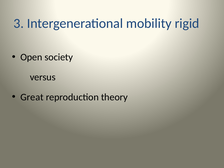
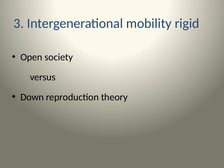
Great: Great -> Down (32, 97)
